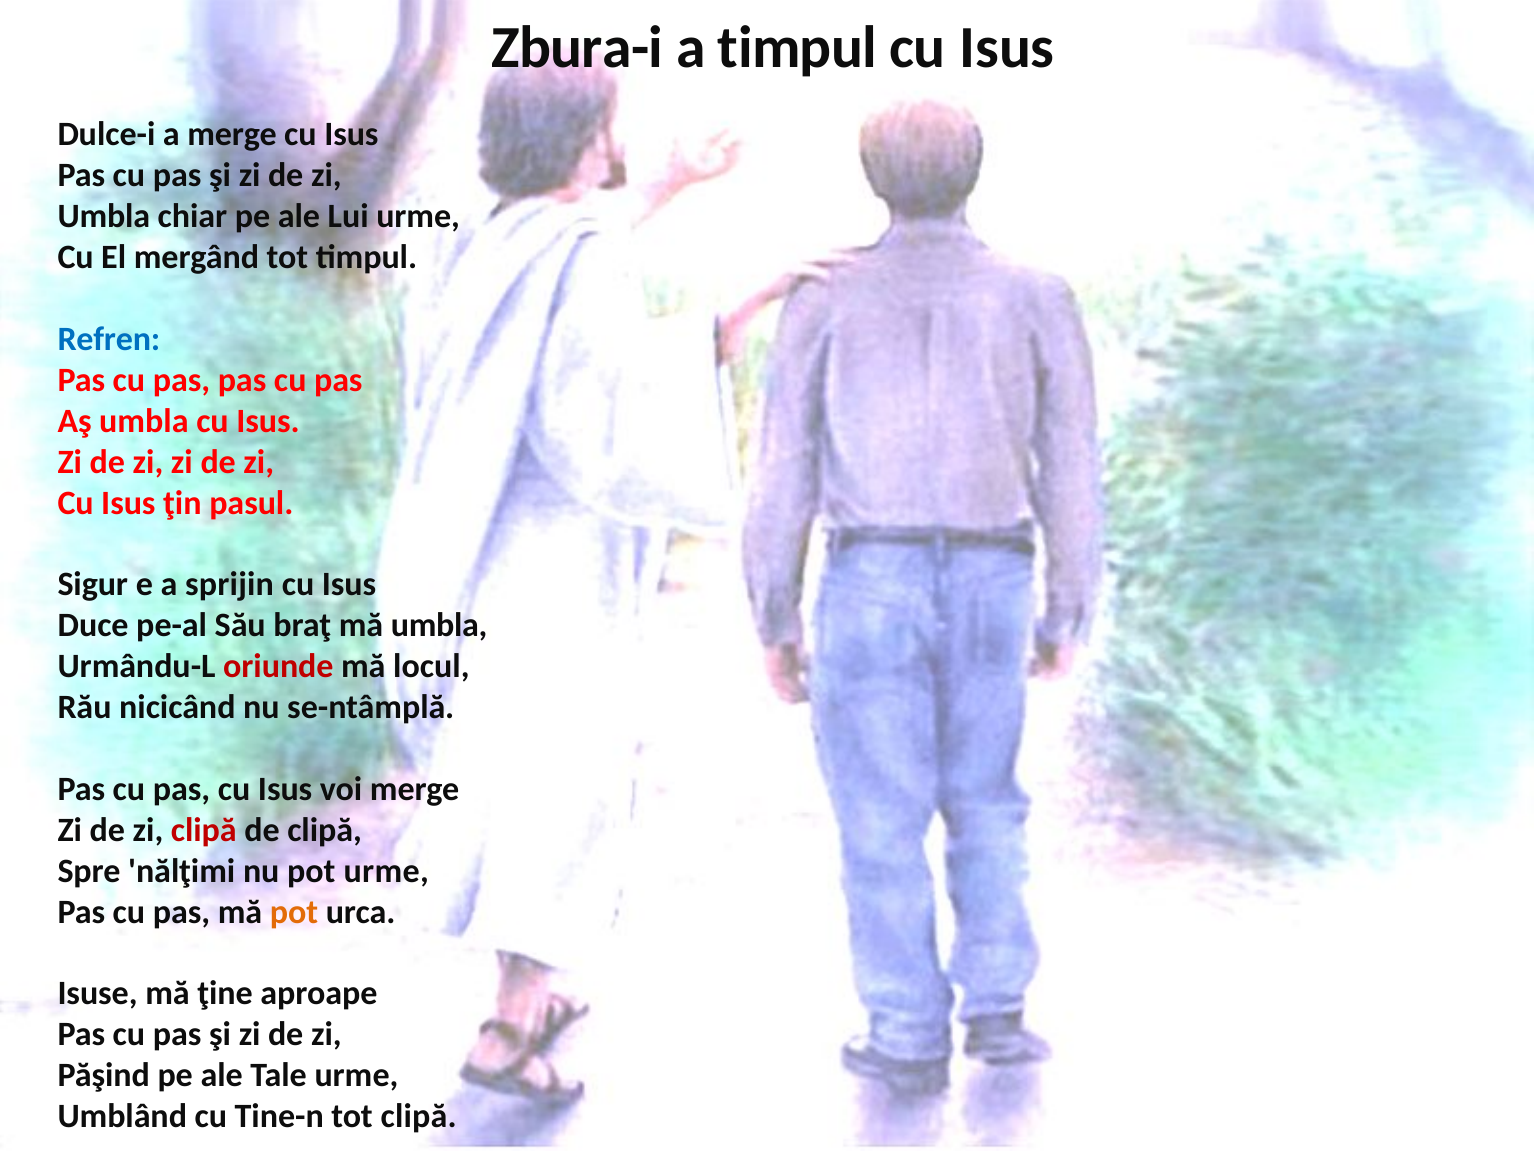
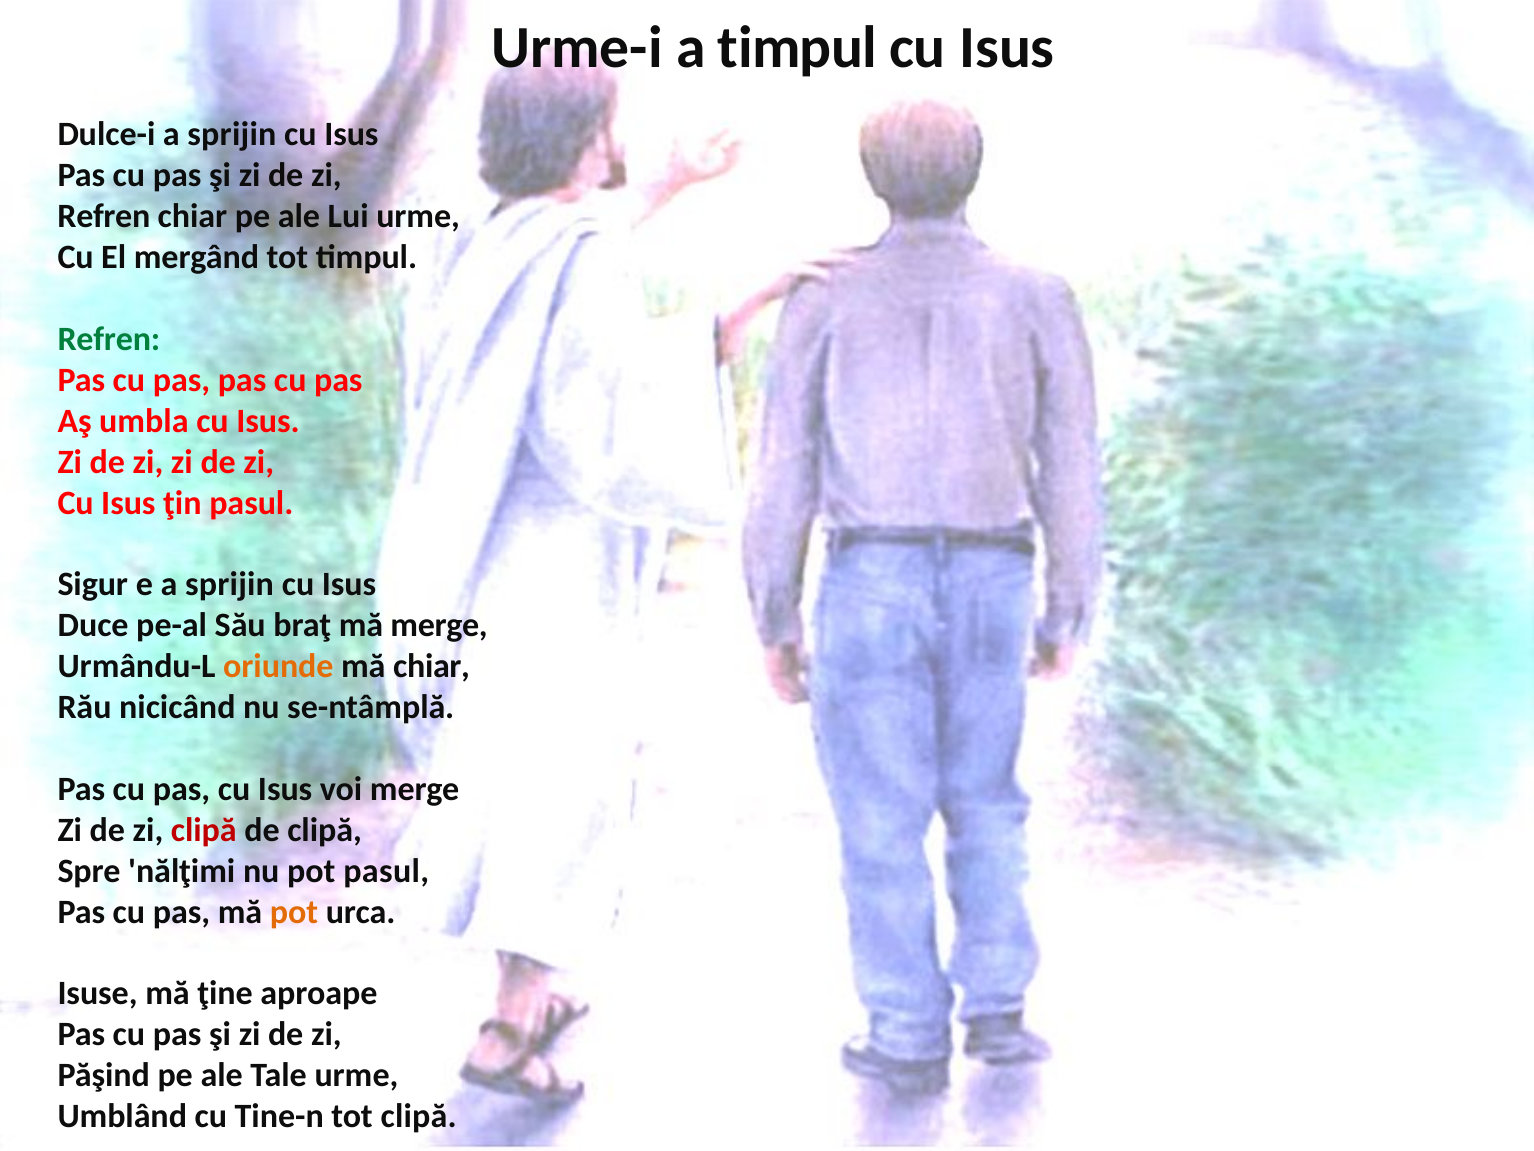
Zbura-i: Zbura-i -> Urme-i (577, 48)
Dulce-i a merge: merge -> sprijin (232, 135)
Umbla: Umbla -> Refren (104, 216)
Refren colour: blue -> green (109, 339)
mă umbla: umbla -> merge (439, 625)
oriunde colour: red -> orange (278, 666)
mă locul: locul -> chiar (432, 666)
pot urme: urme -> pasul (386, 871)
